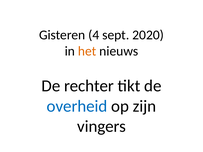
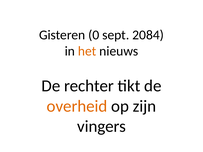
4: 4 -> 0 (94, 35)
2020: 2020 -> 2084 (148, 35)
overheid colour: blue -> orange (77, 106)
